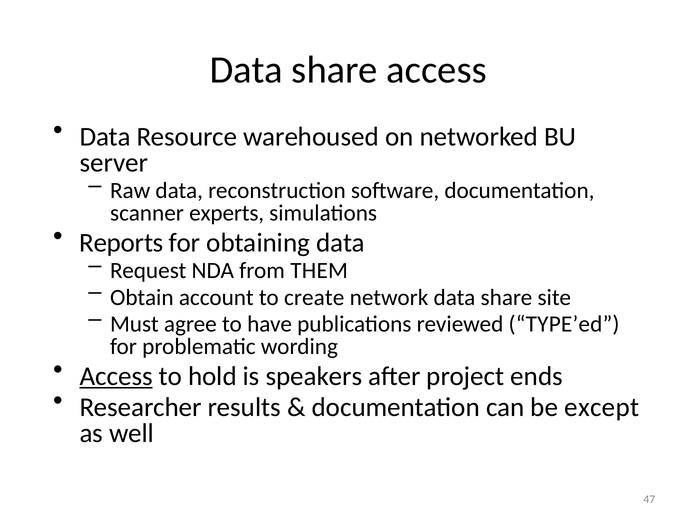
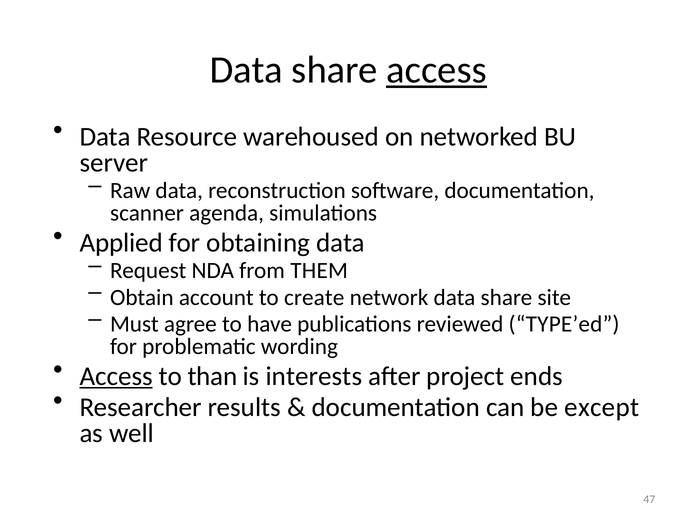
access underline: none -> present (437, 70)
experts: experts -> agenda (227, 213)
Reports: Reports -> Applied (121, 243)
hold: hold -> than (212, 376)
speakers: speakers -> interests (314, 376)
